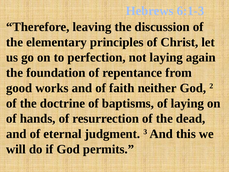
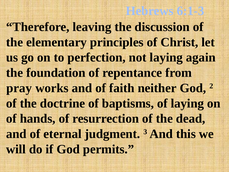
good: good -> pray (19, 88)
